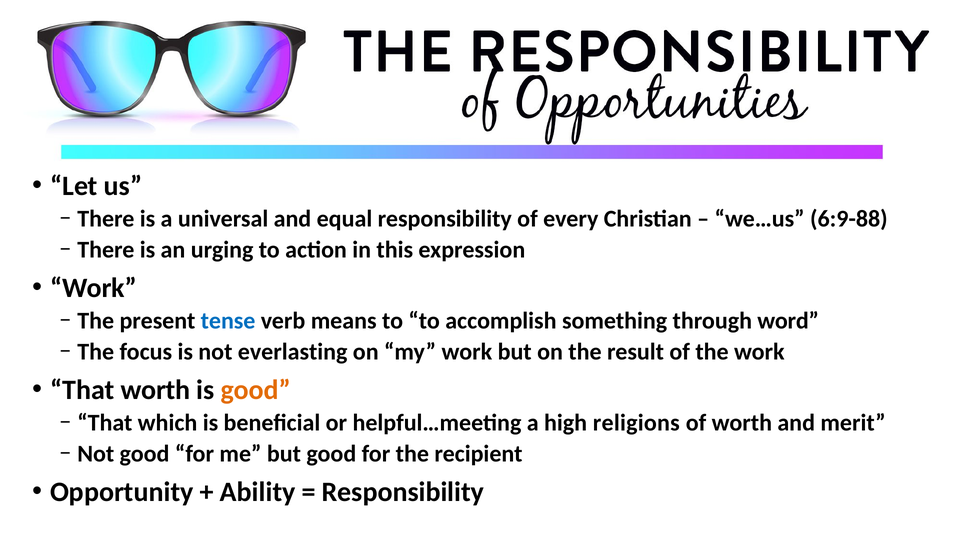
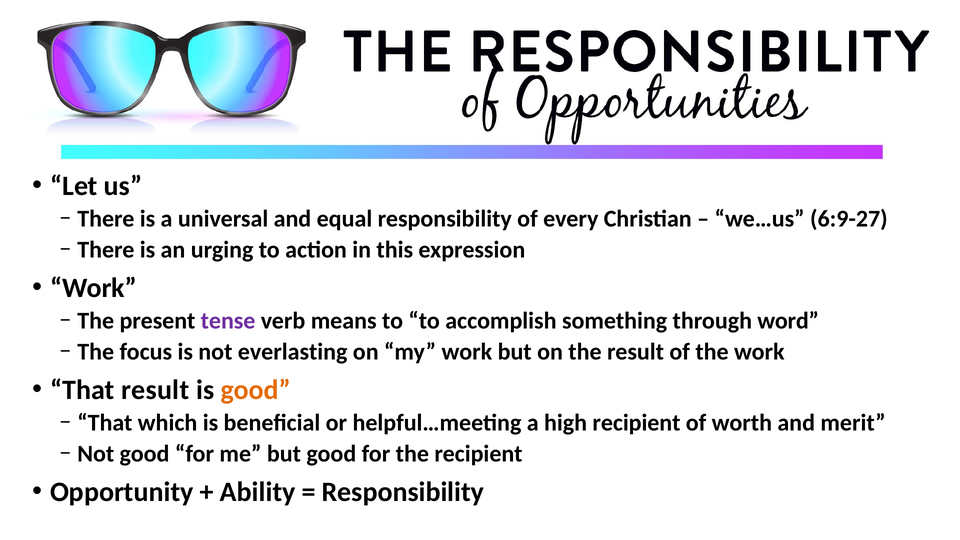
6:9-88: 6:9-88 -> 6:9-27 (849, 219)
tense colour: blue -> purple (228, 321)
That worth: worth -> result (155, 390)
high religions: religions -> recipient (636, 423)
